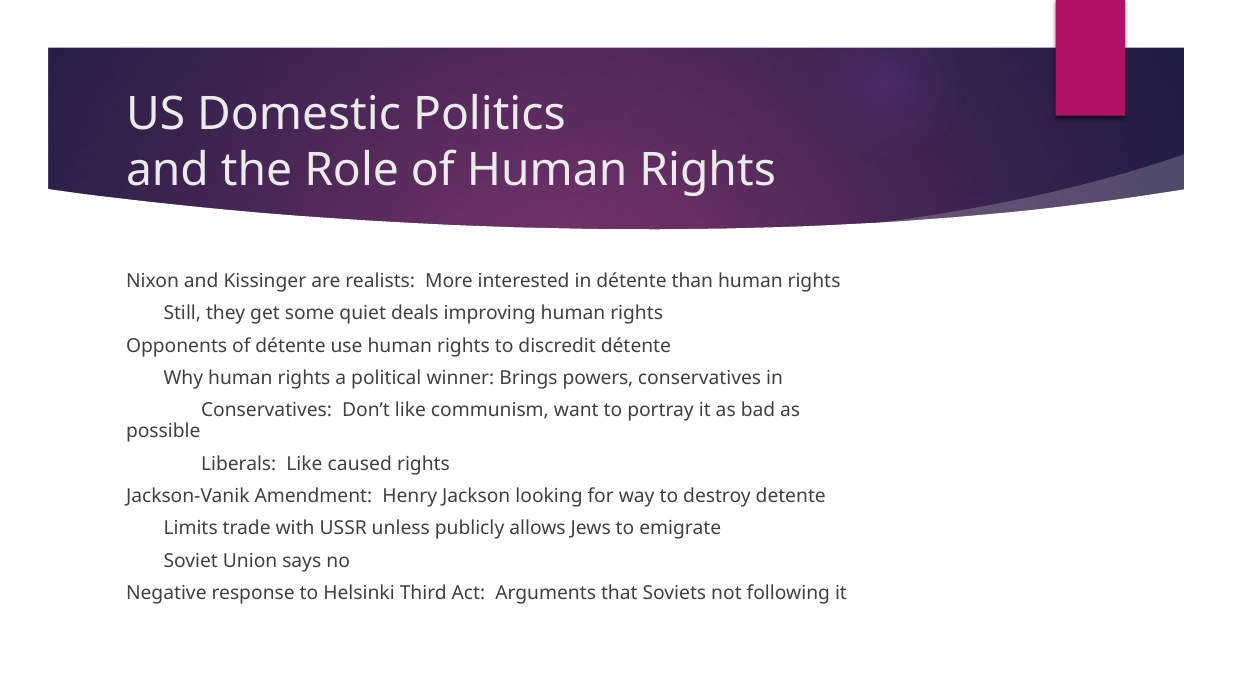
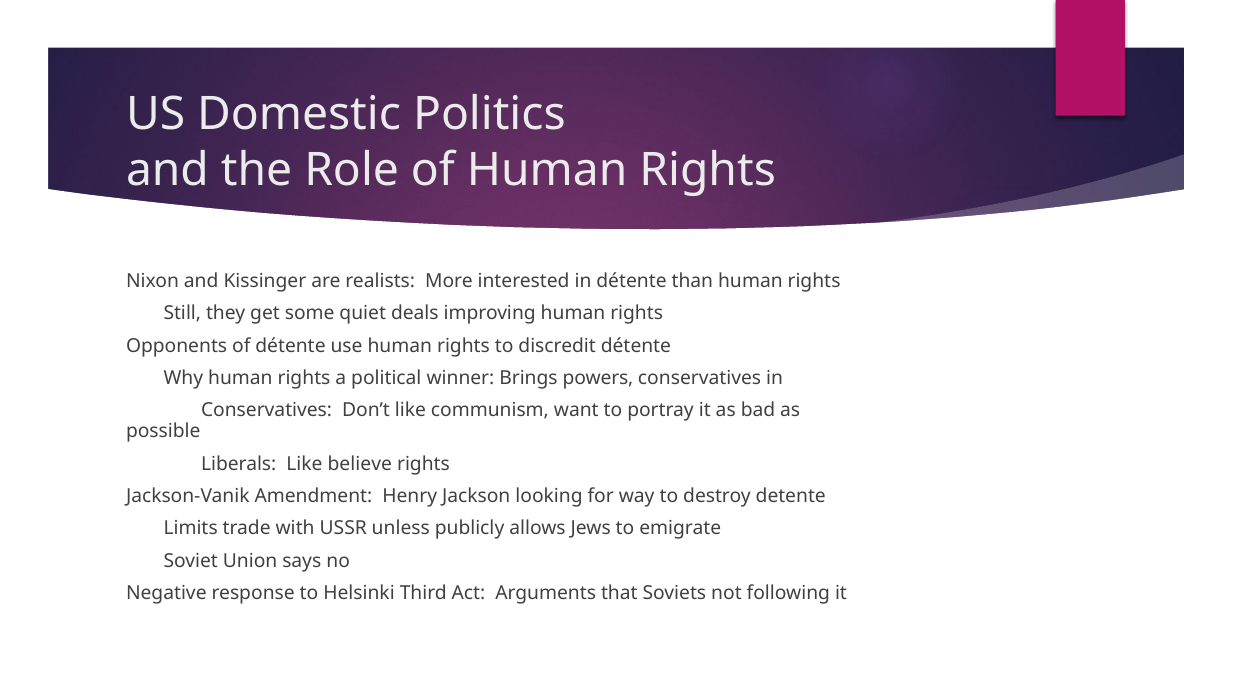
caused: caused -> believe (360, 463)
